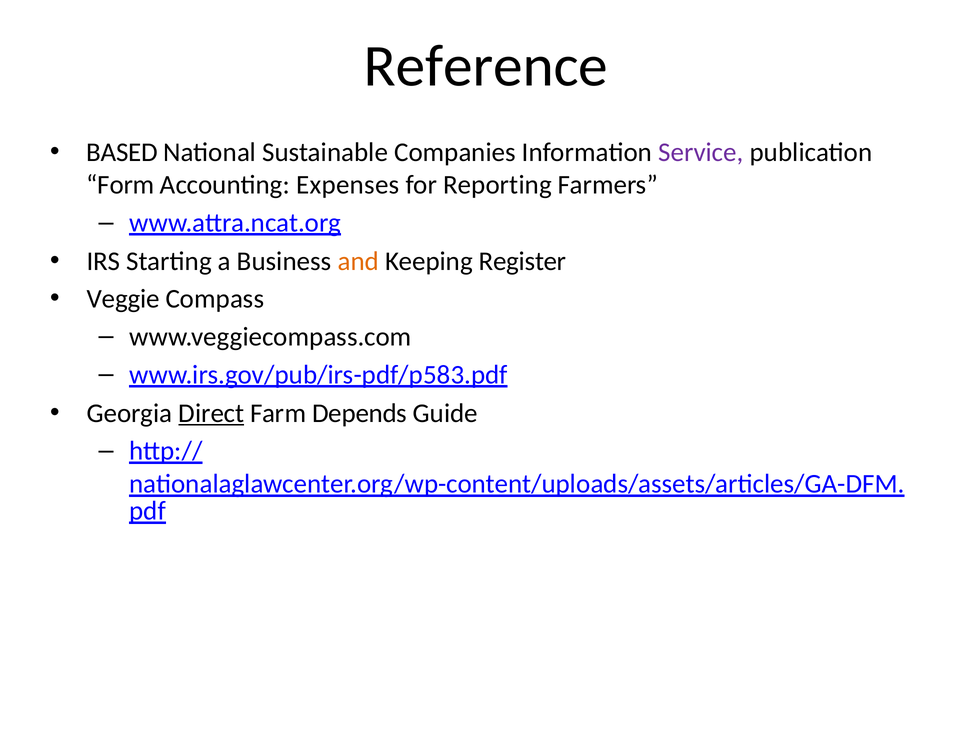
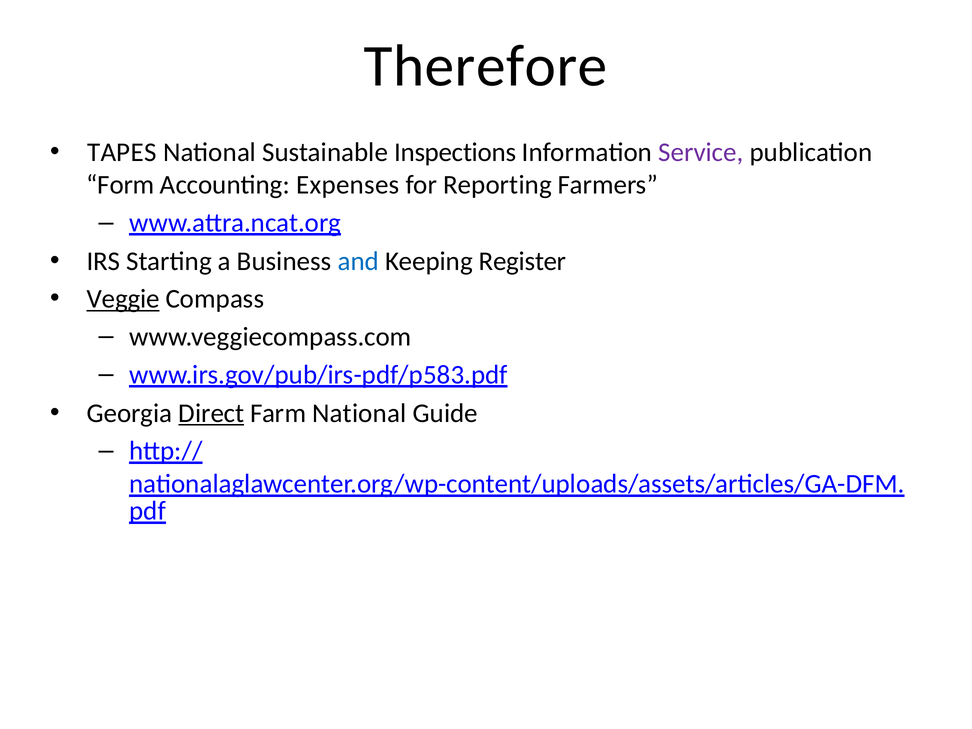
Reference: Reference -> Therefore (486, 66)
BASED: BASED -> TAPES (122, 153)
Companies: Companies -> Inspections (455, 153)
and colour: orange -> blue (358, 261)
Veggie underline: none -> present (123, 299)
Farm Depends: Depends -> National (359, 413)
